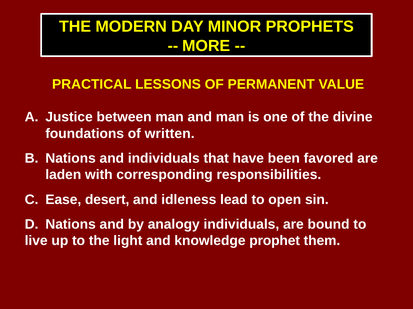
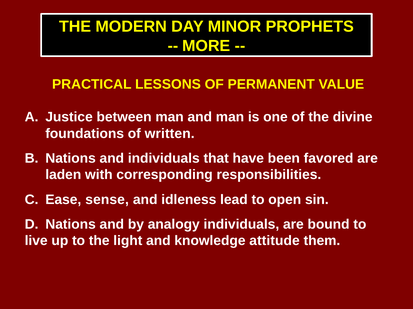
desert: desert -> sense (107, 200)
prophet: prophet -> attitude (275, 241)
